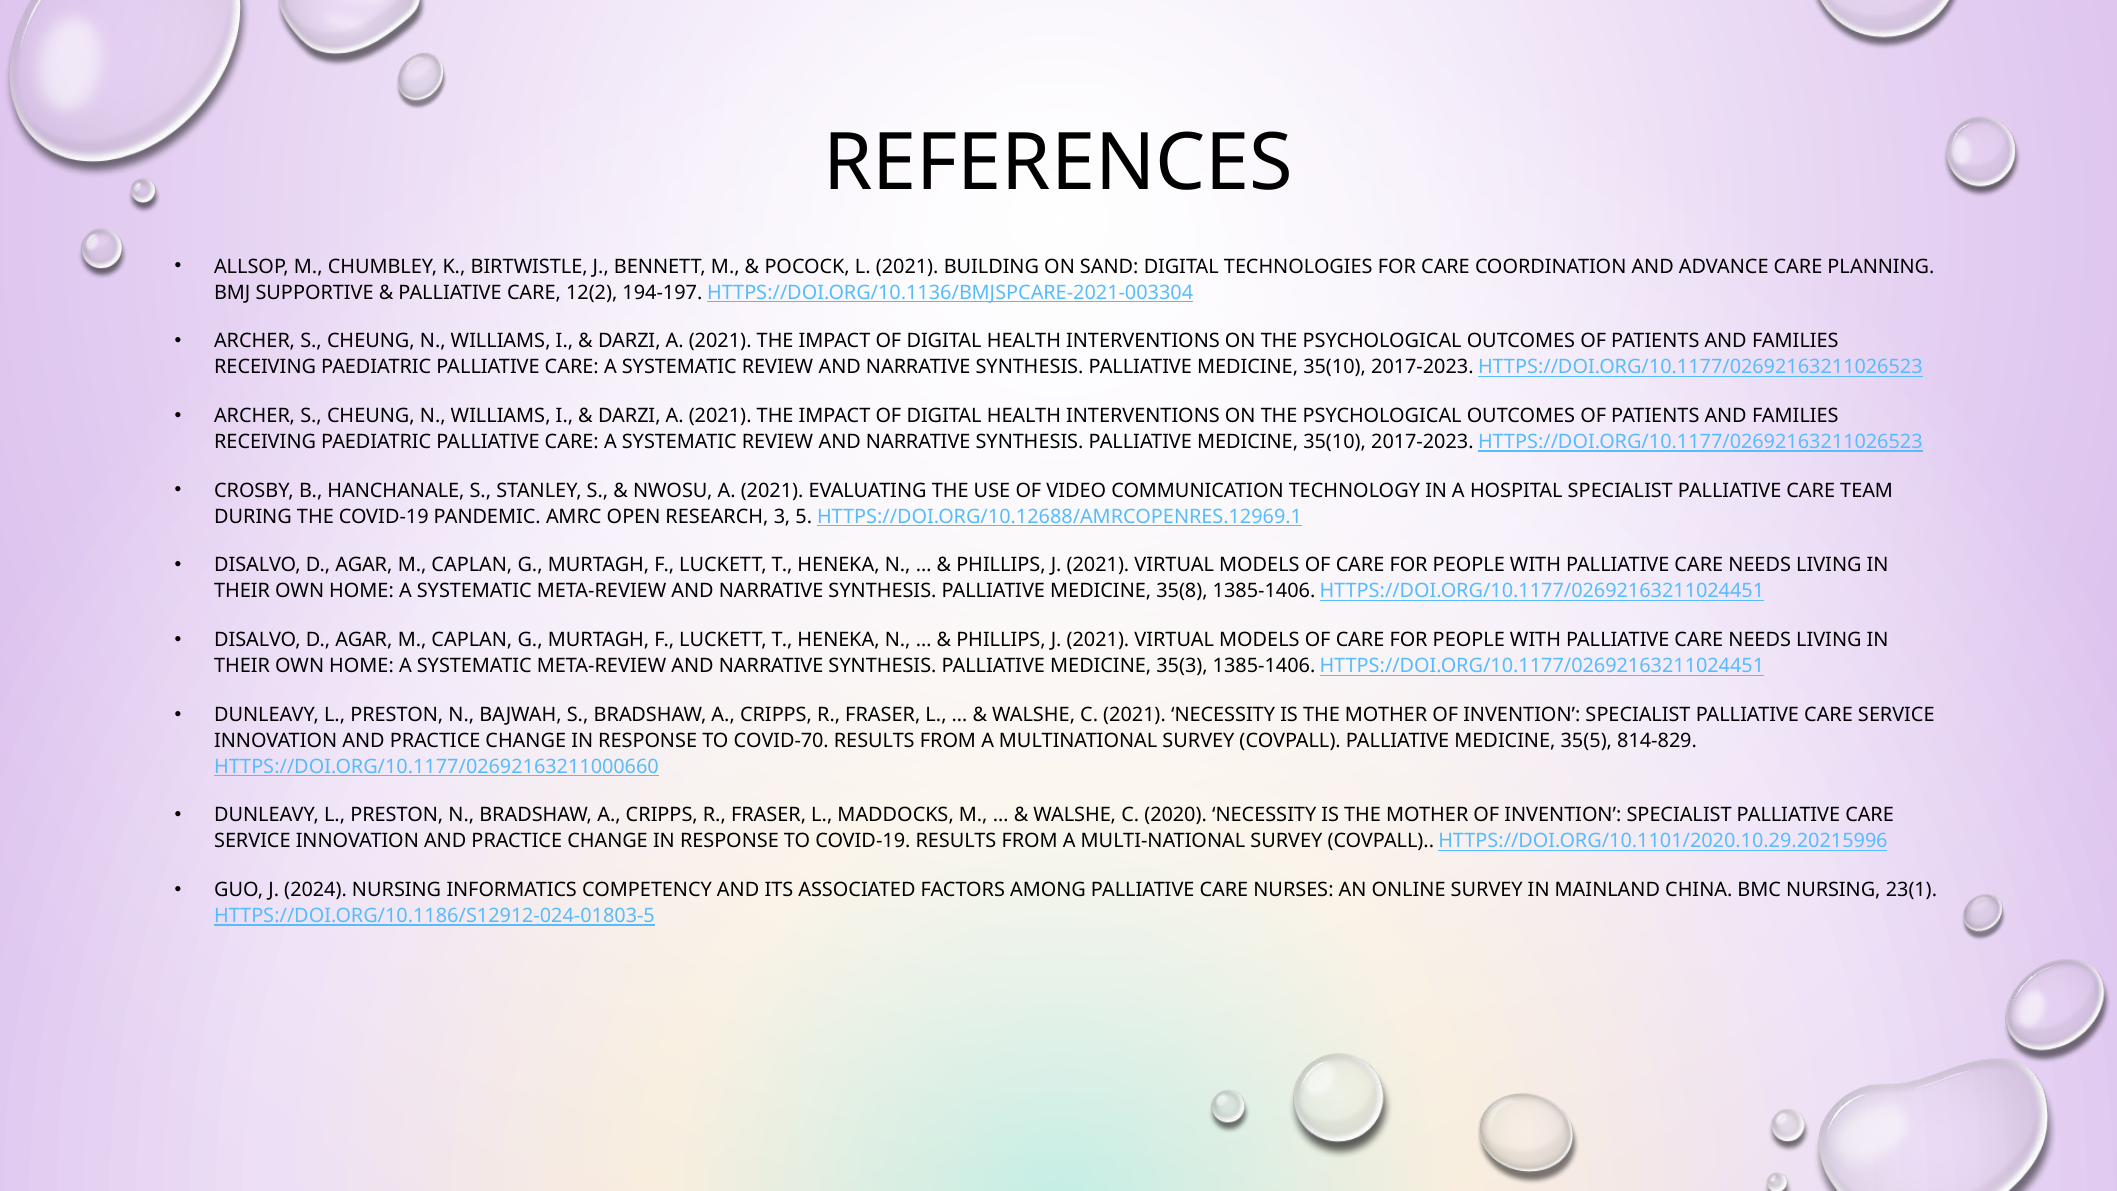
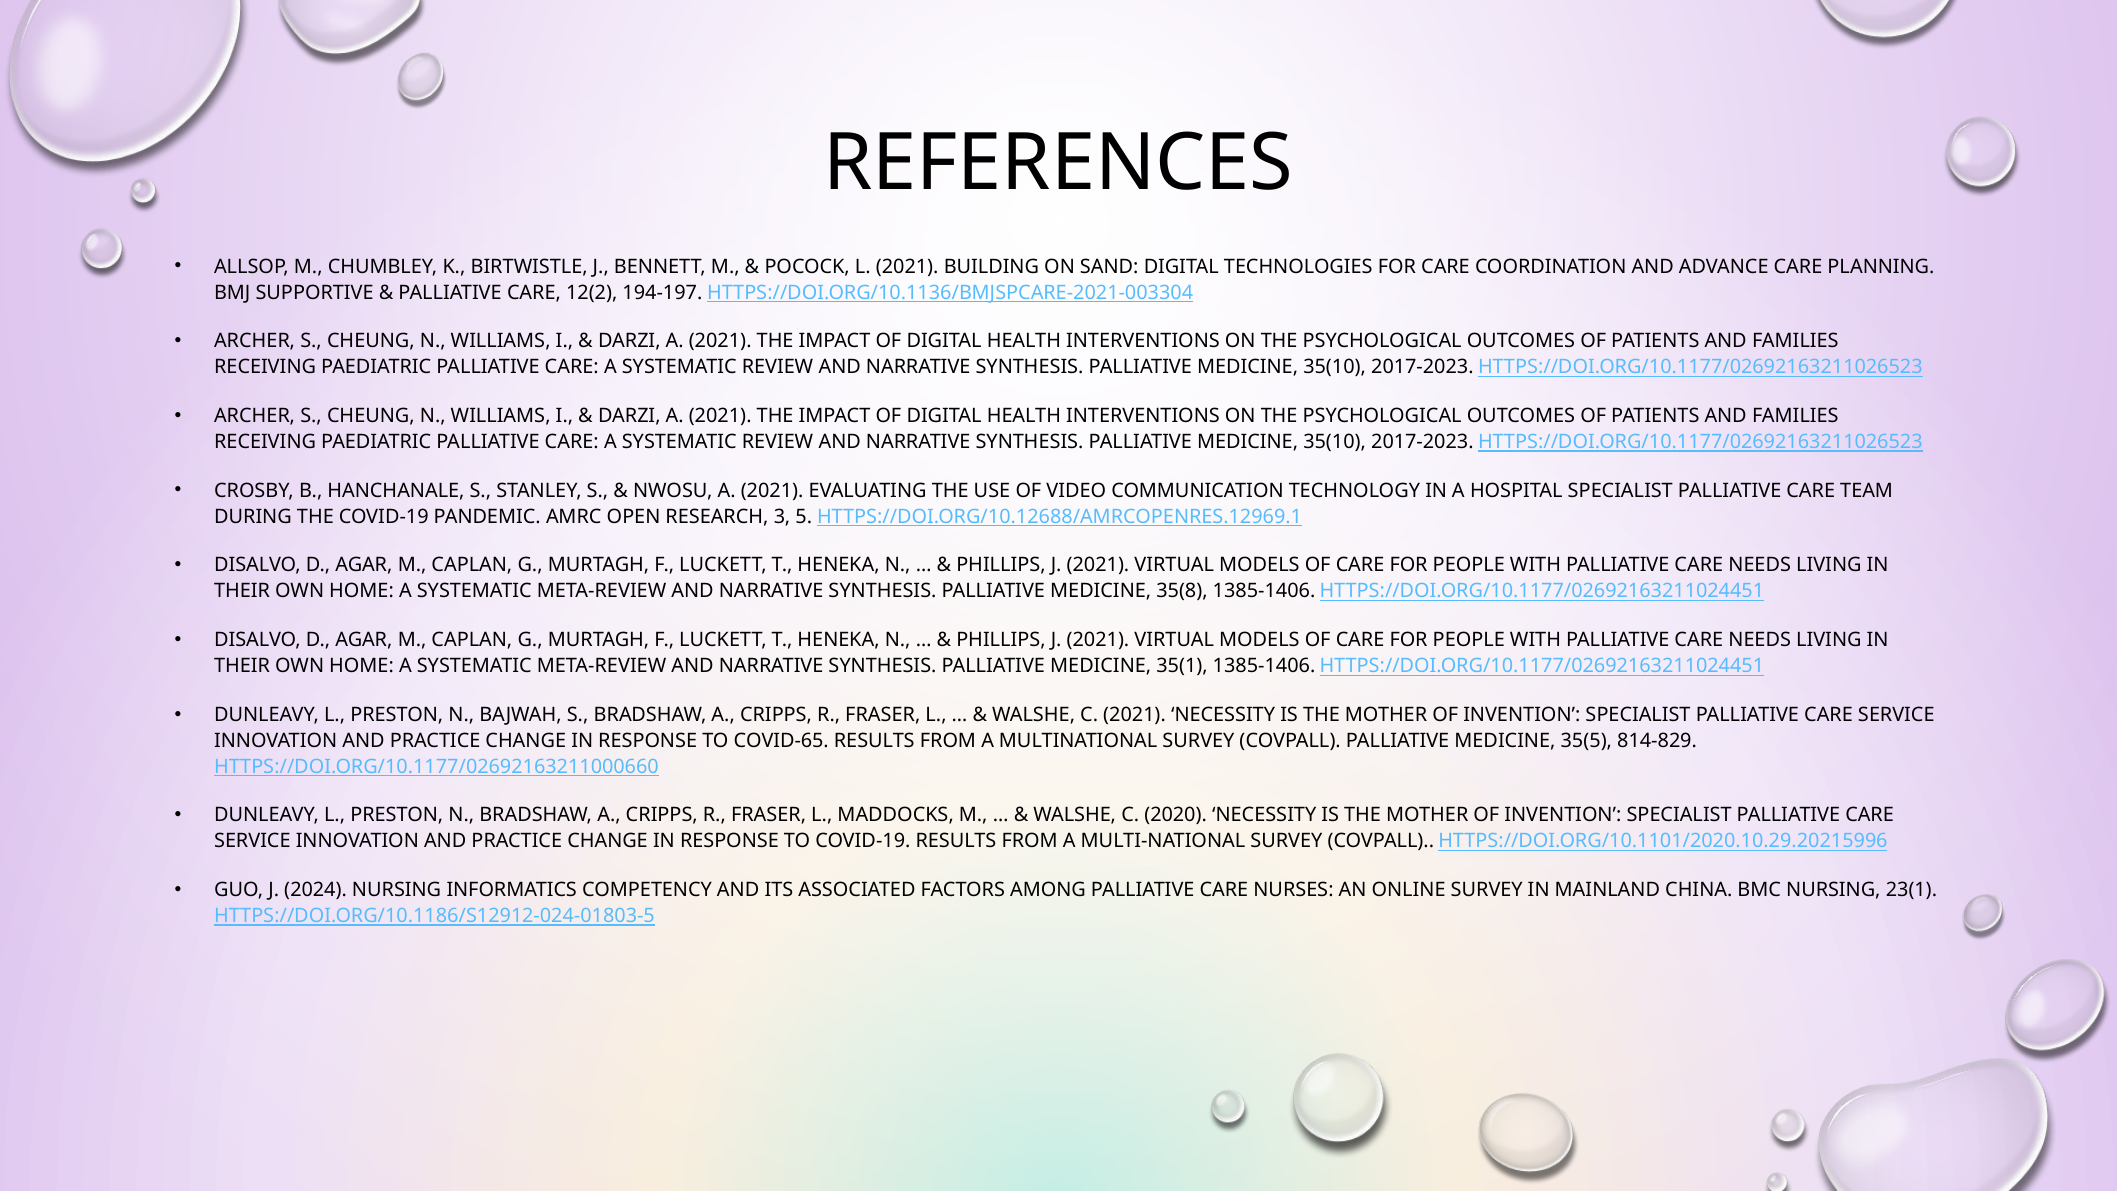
35(3: 35(3 -> 35(1 (1182, 666)
COVID-70: COVID-70 -> COVID-65 (781, 740)
